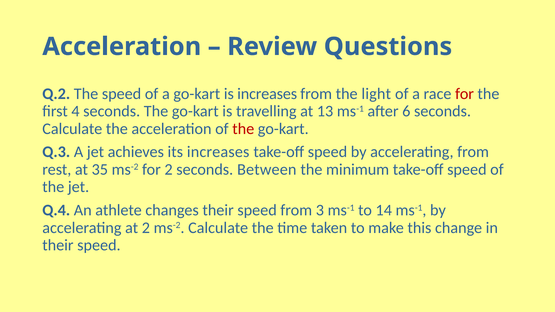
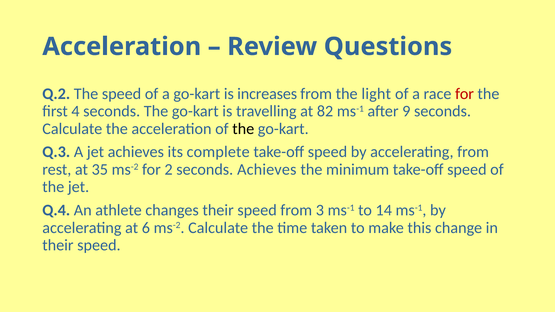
13: 13 -> 82 (325, 111)
6: 6 -> 9 (406, 111)
the colour: red -> black (243, 129)
its increases: increases -> complete (218, 152)
seconds Between: Between -> Achieves (267, 170)
at 2: 2 -> 6 (146, 228)
